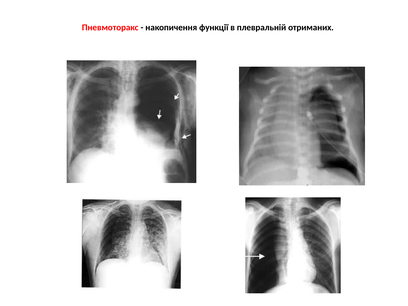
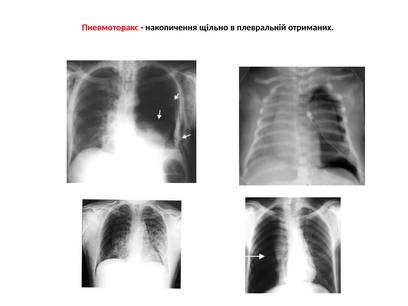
функції: функції -> щільно (214, 28)
